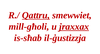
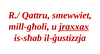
Qattru underline: present -> none (36, 15)
